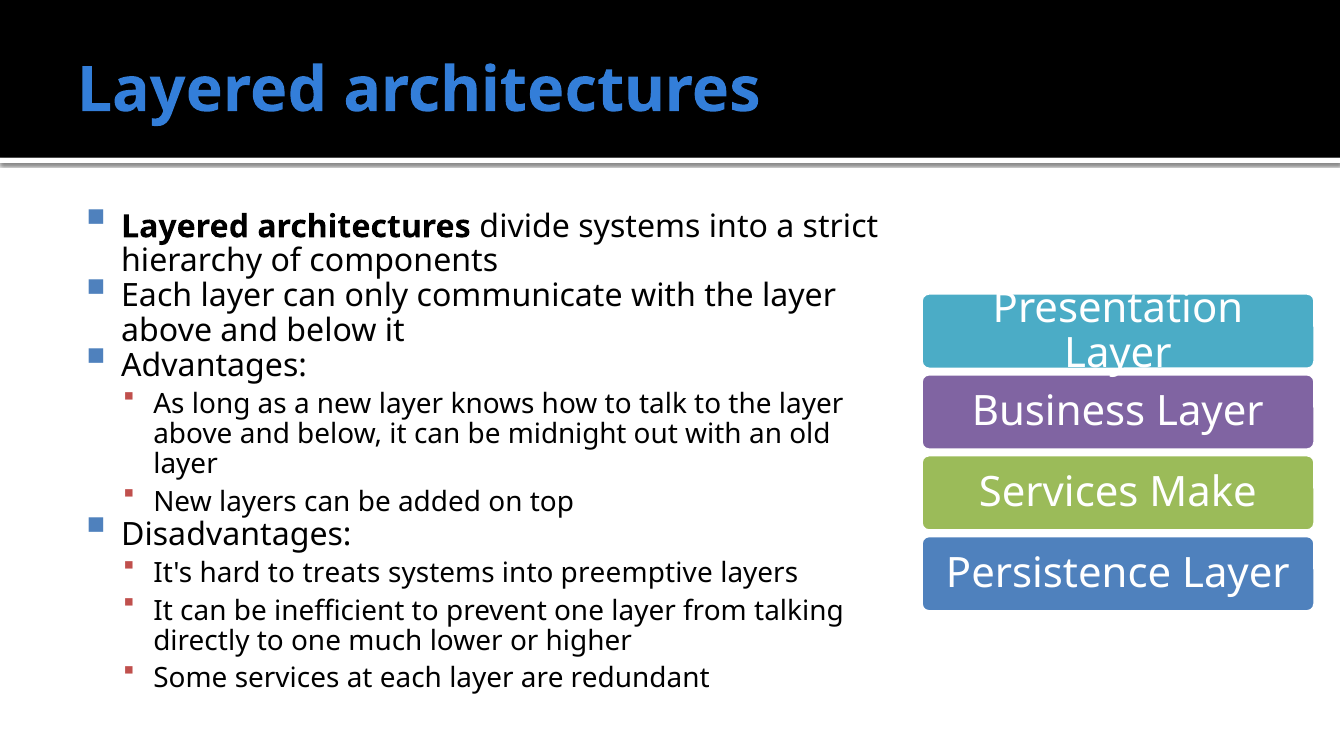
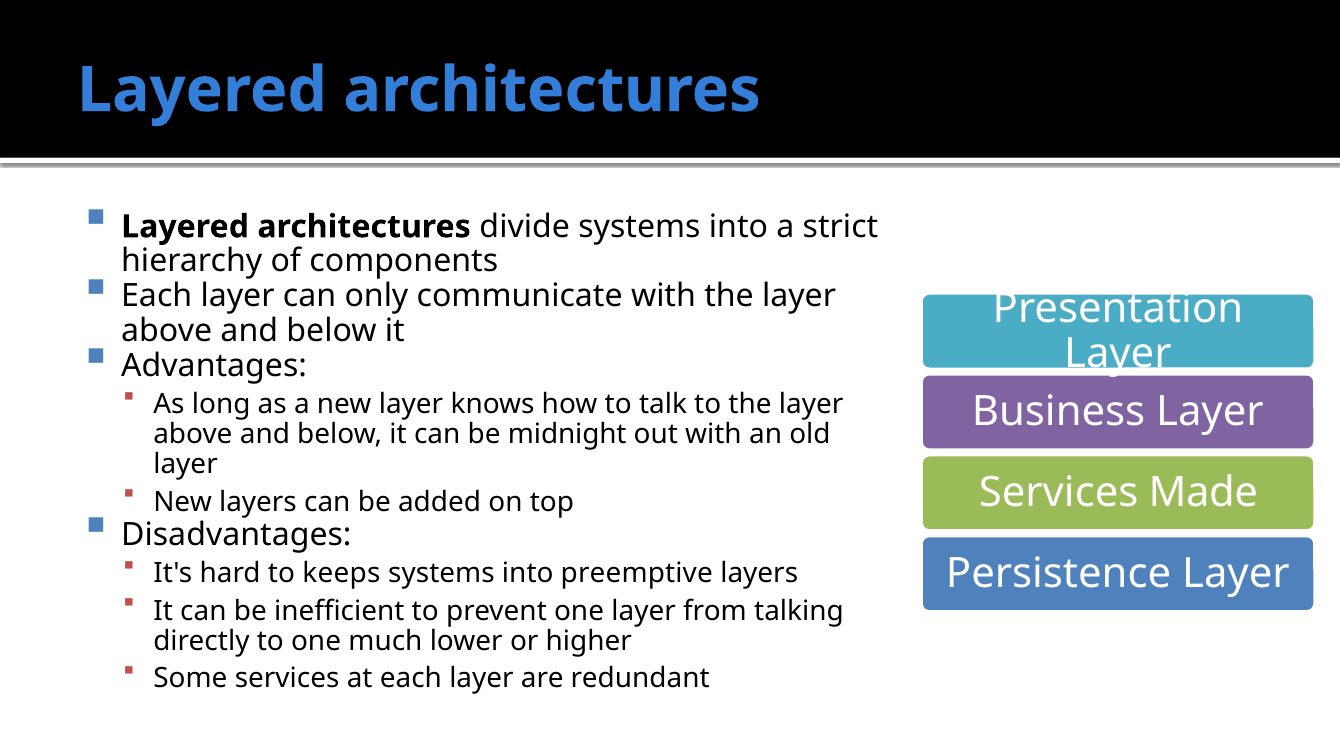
Make: Make -> Made (1203, 492)
treats: treats -> keeps (341, 574)
